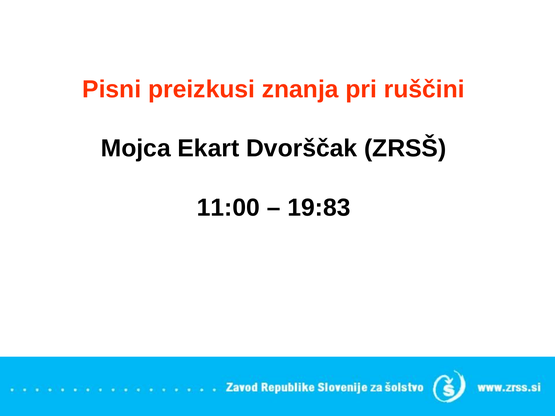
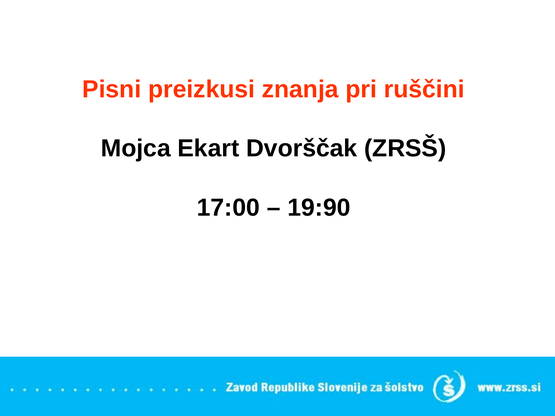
11:00: 11:00 -> 17:00 (228, 208)
19:83: 19:83 -> 19:90 (319, 208)
